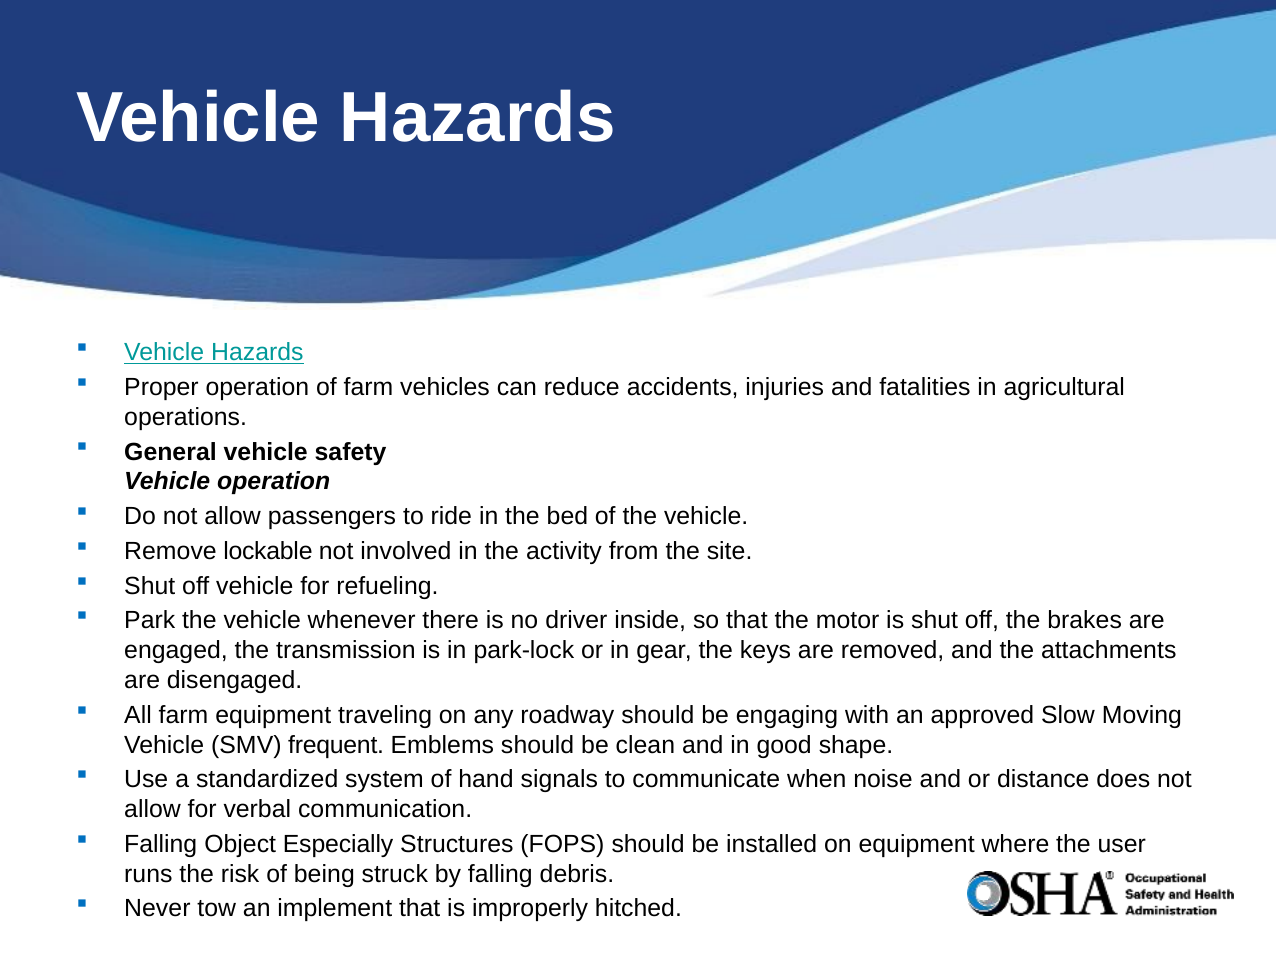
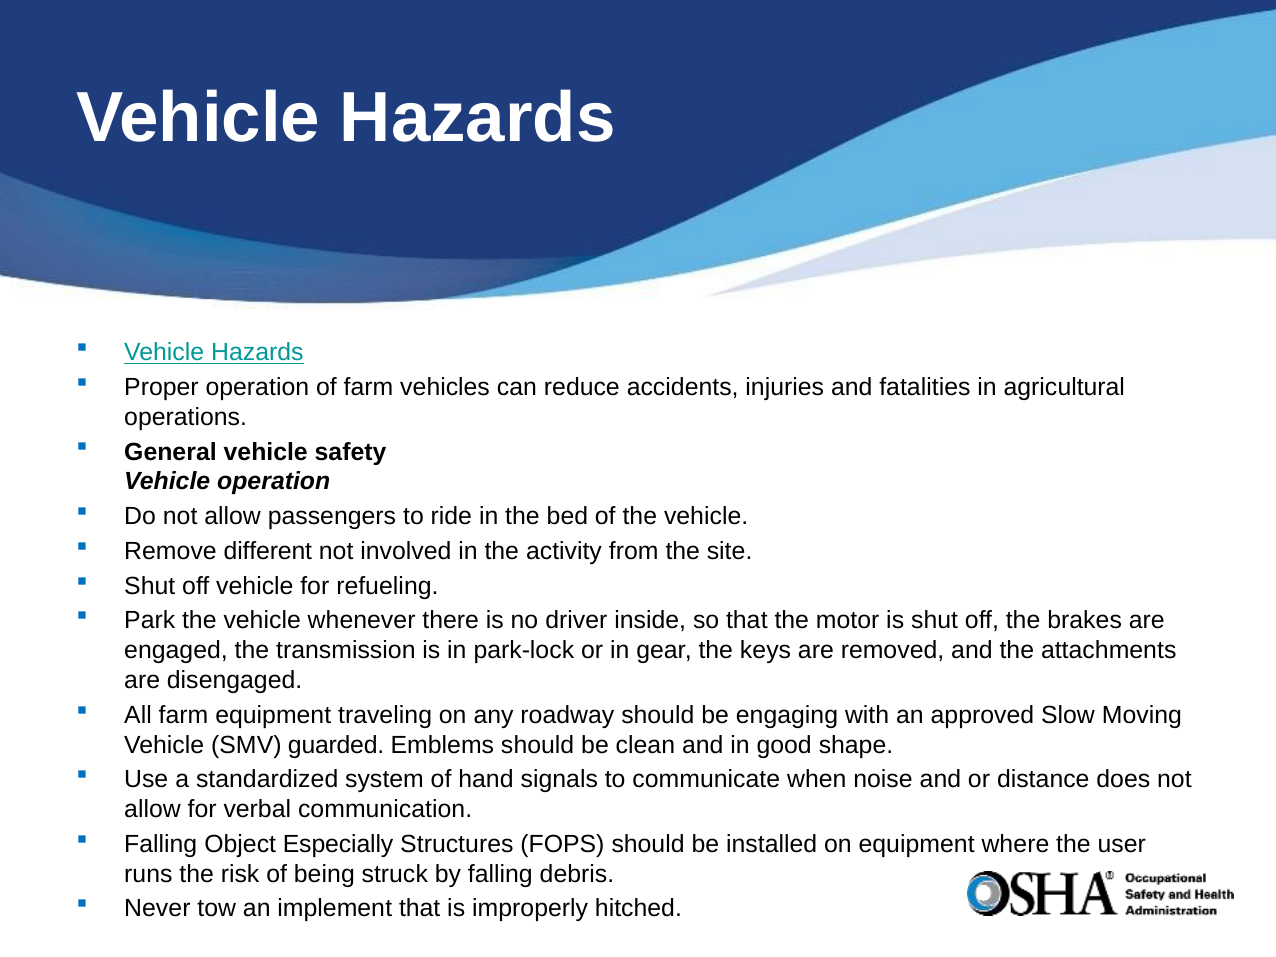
lockable: lockable -> different (268, 551)
frequent: frequent -> guarded (336, 745)
